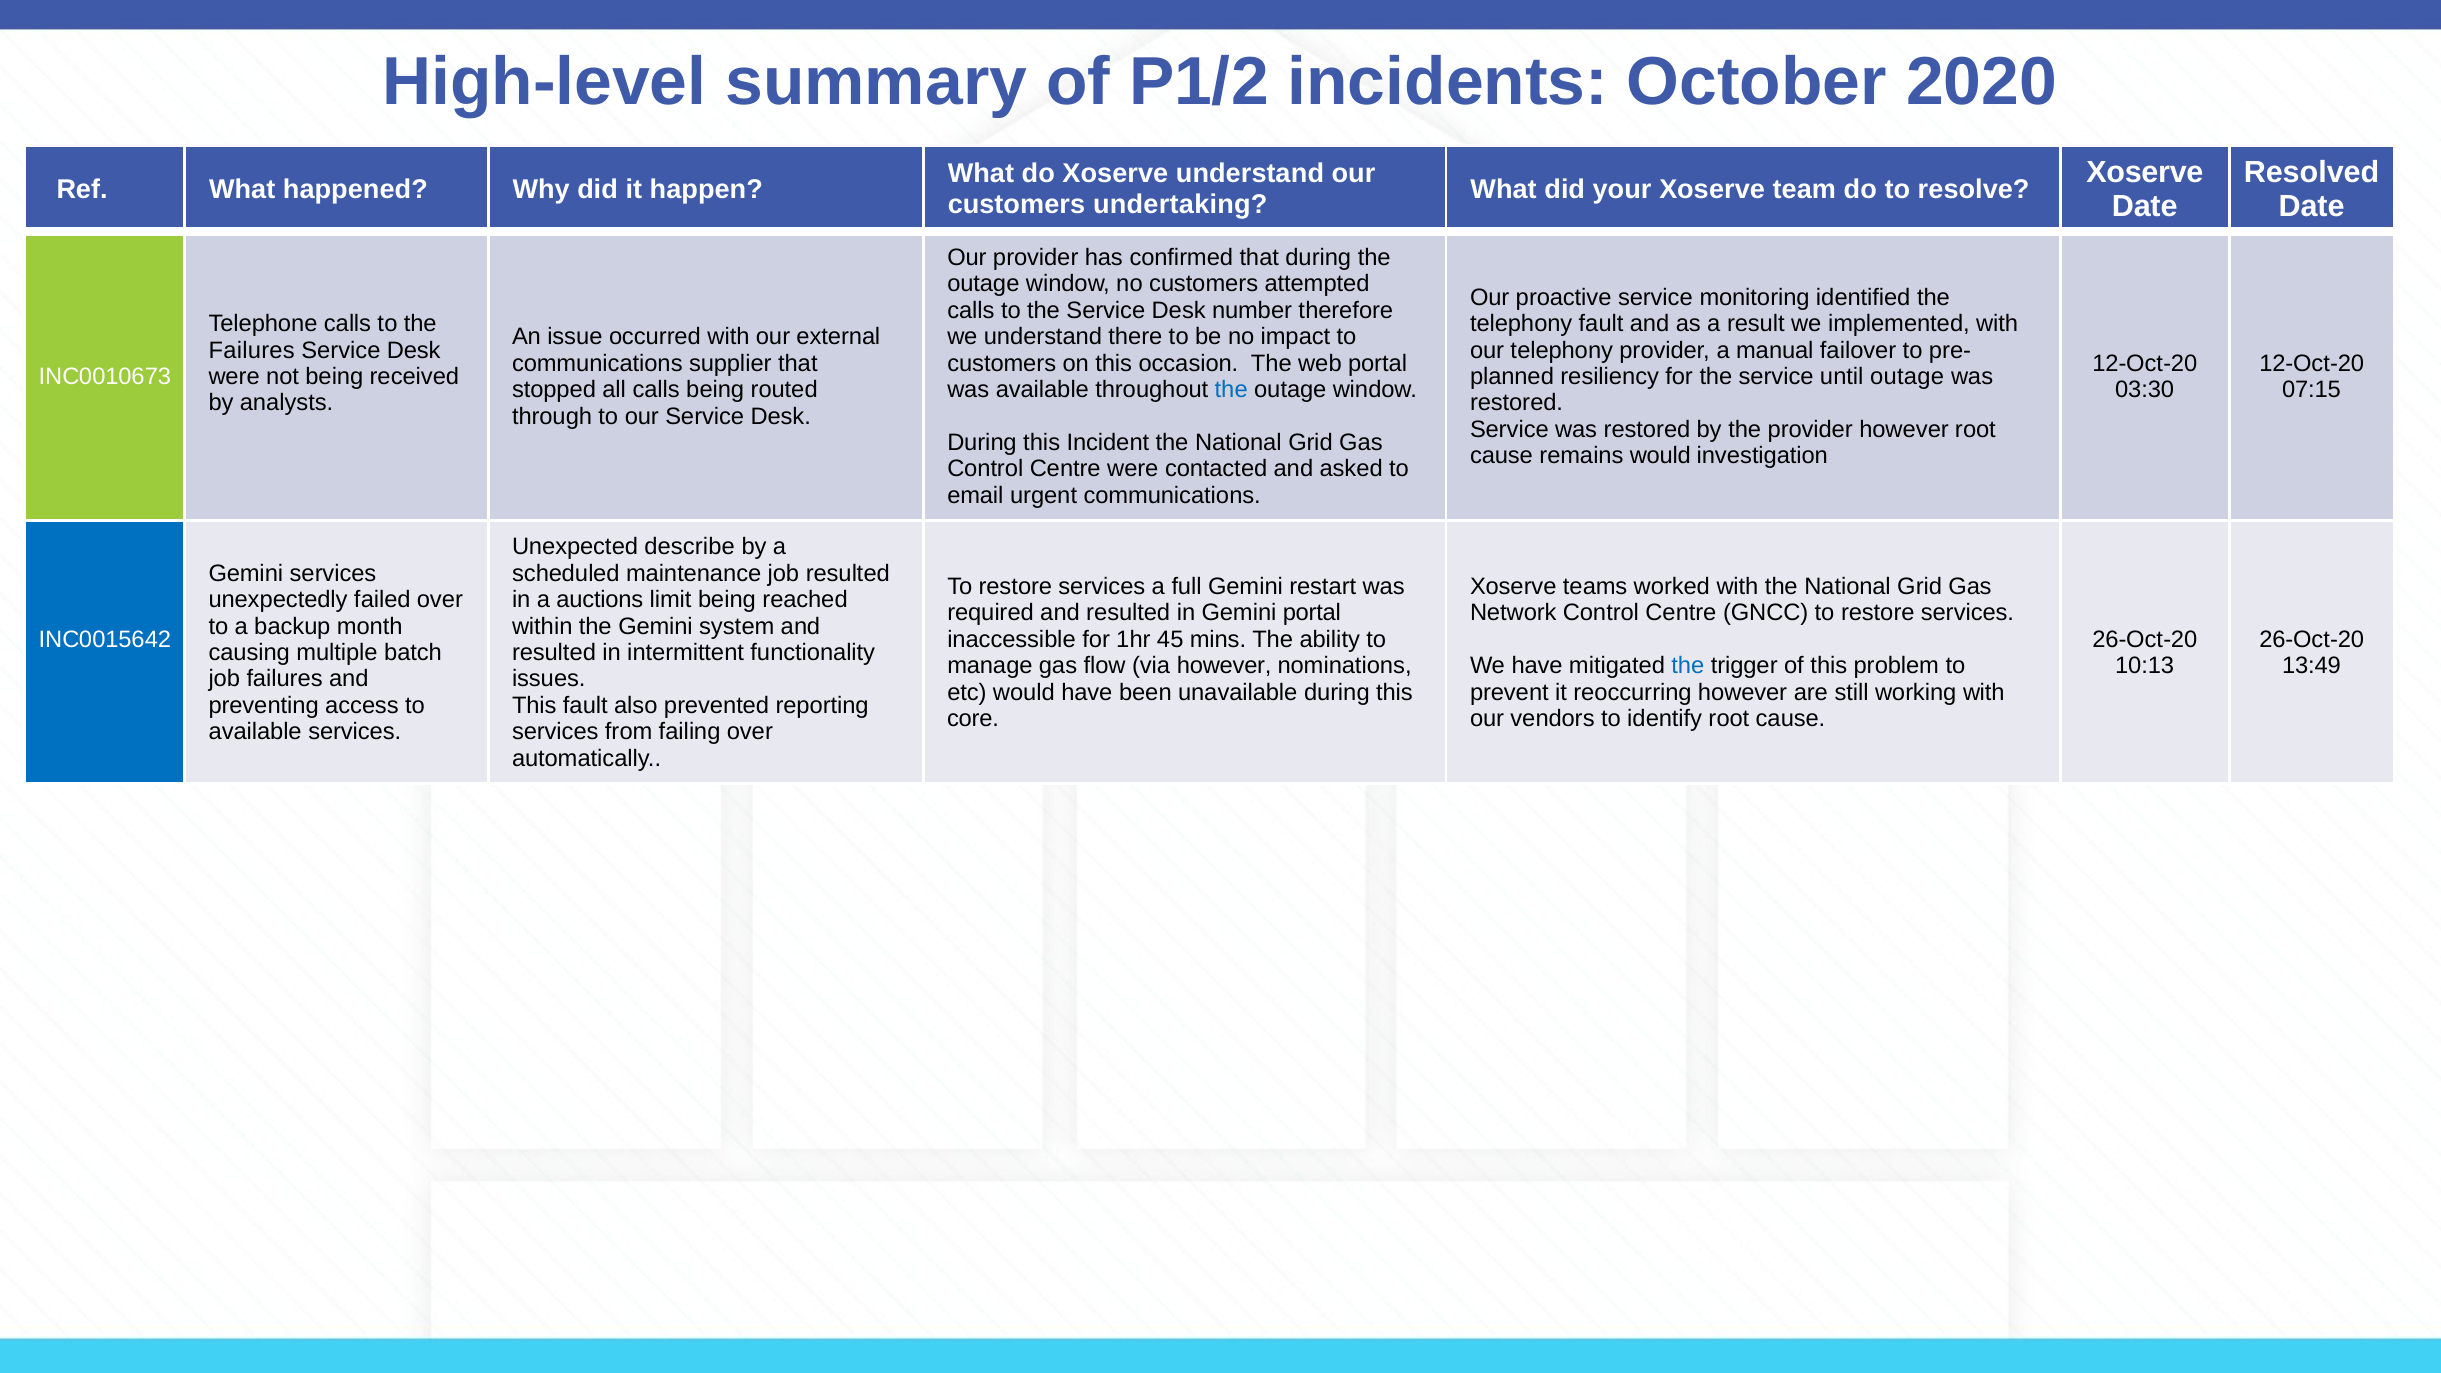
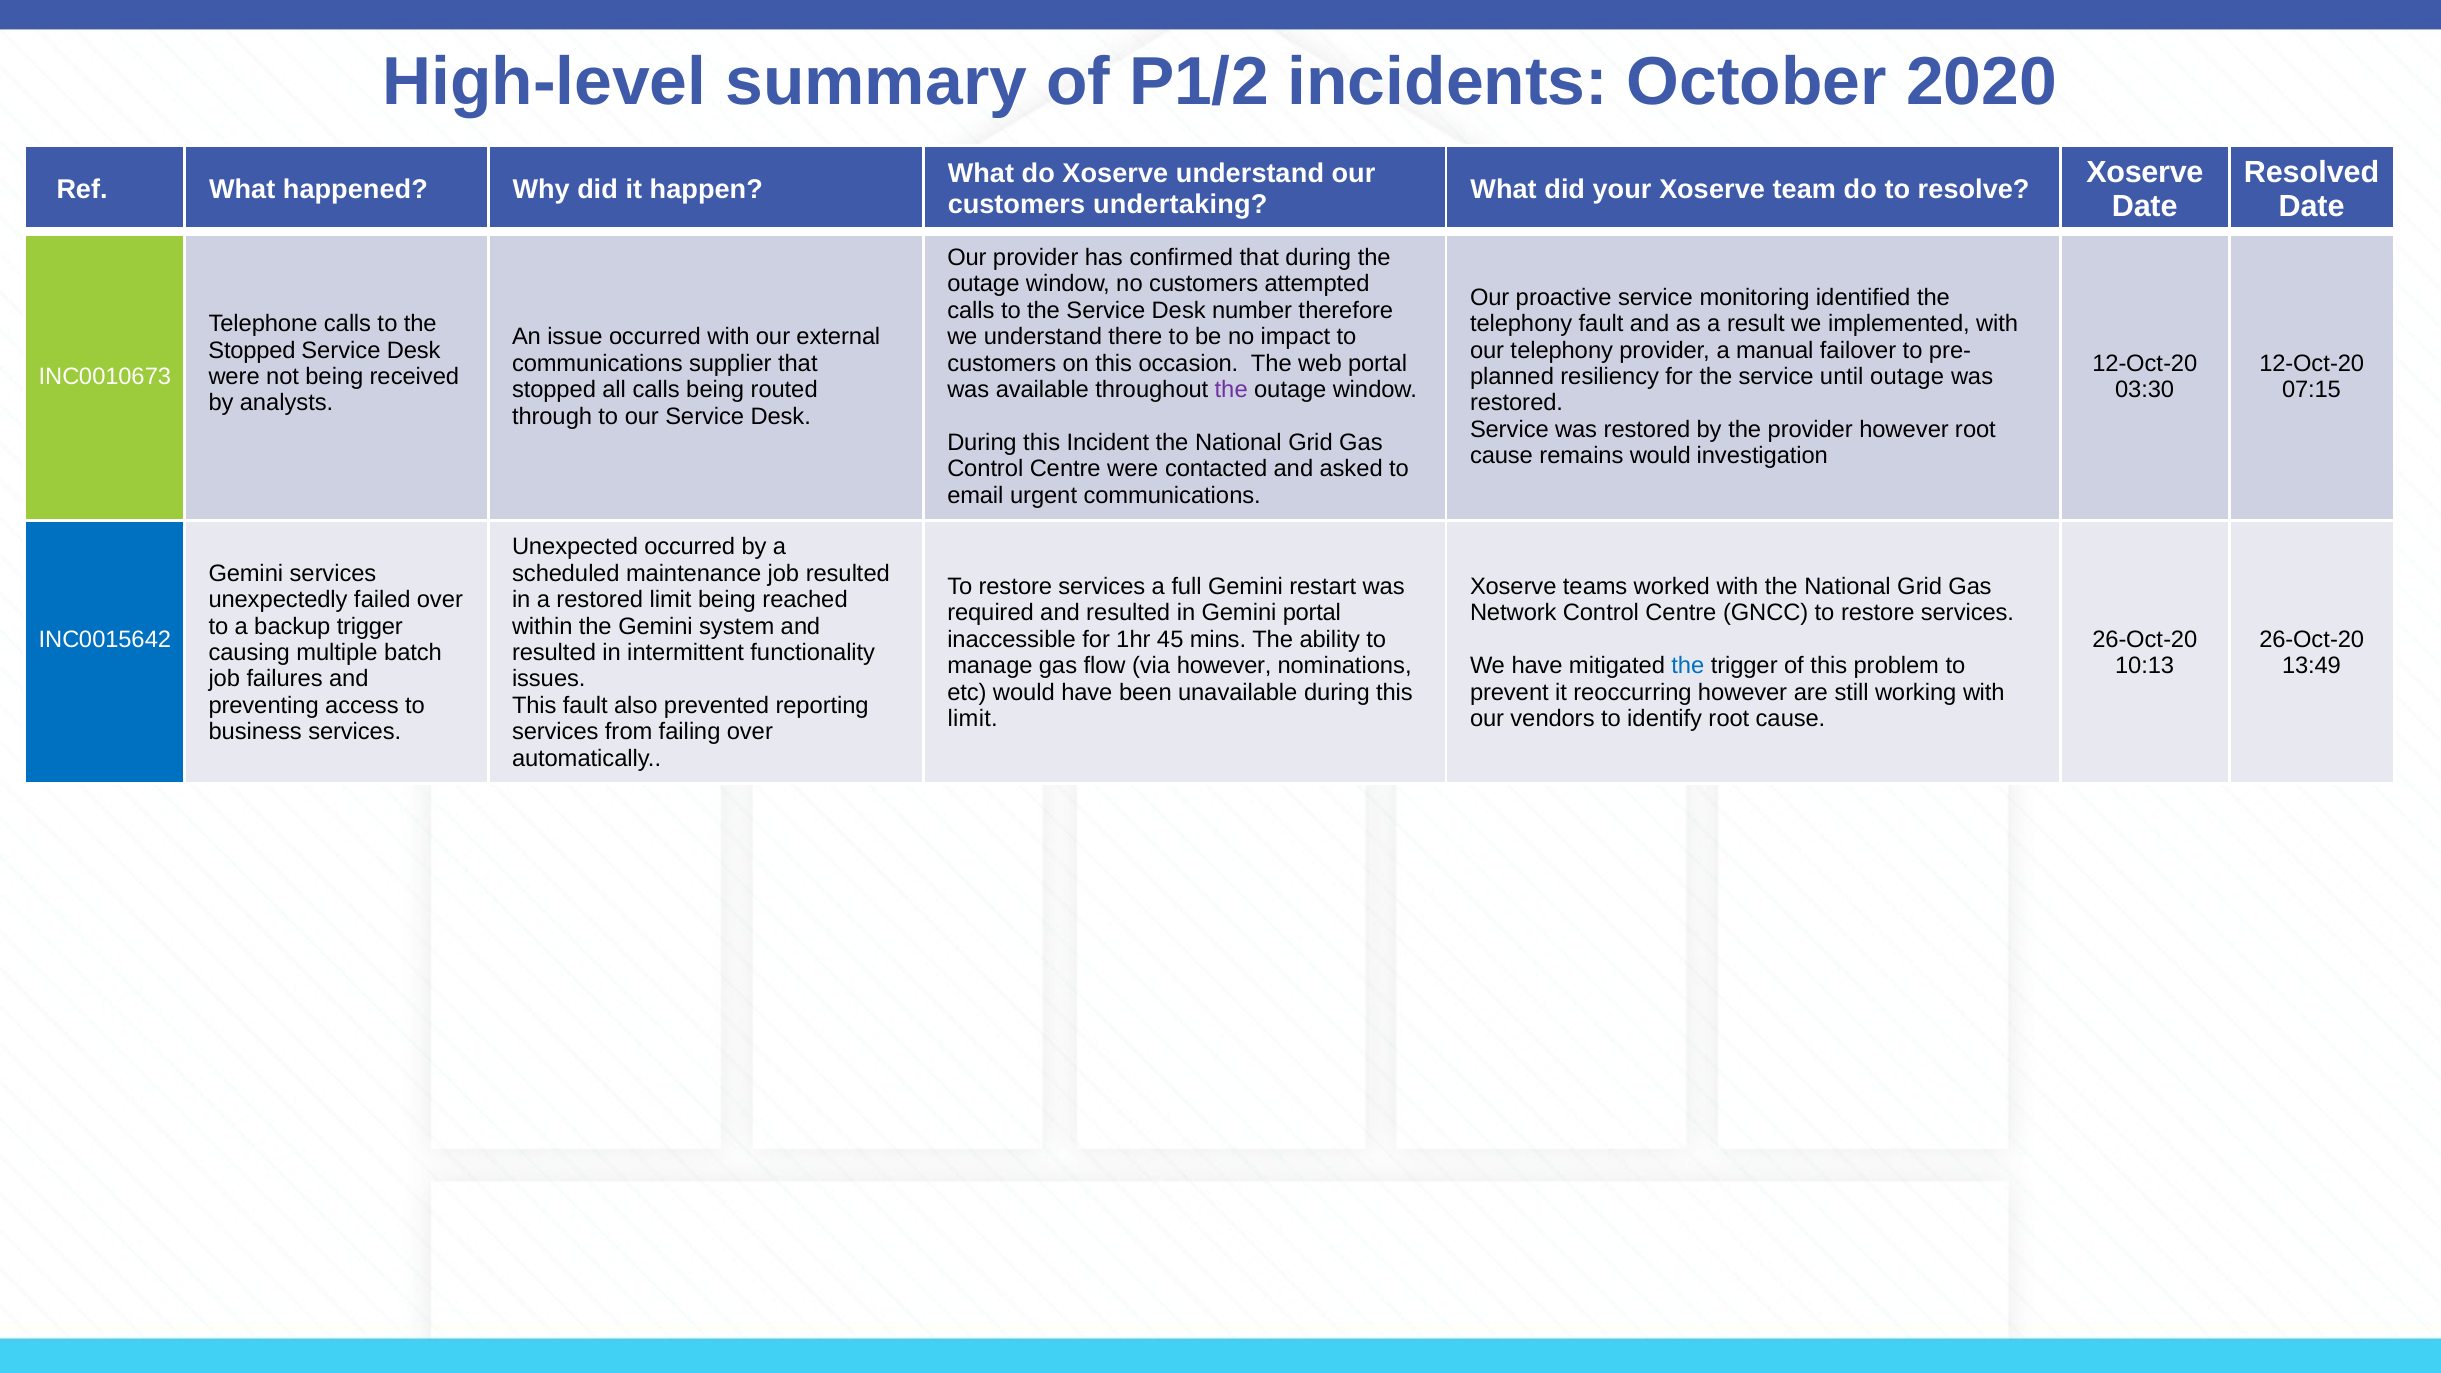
Failures: Failures -> Stopped (252, 350)
the colour: blue -> purple (1231, 390)
Unexpected describe: describe -> occurred (690, 547)
a auctions: auctions -> restored (600, 600)
backup month: month -> trigger (370, 626)
core: core -> limit (973, 719)
available: available -> business (255, 732)
